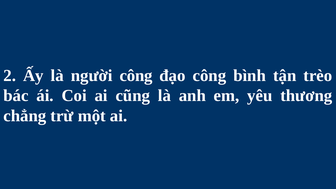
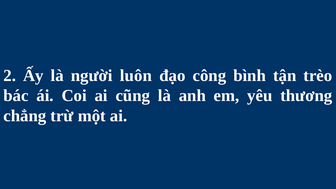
người công: công -> luôn (136, 76)
